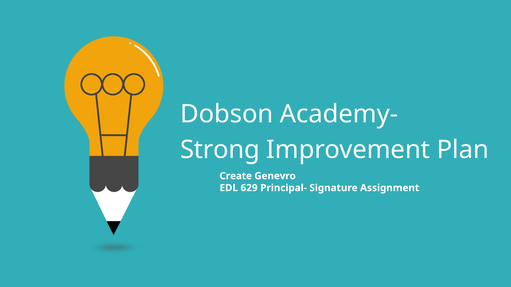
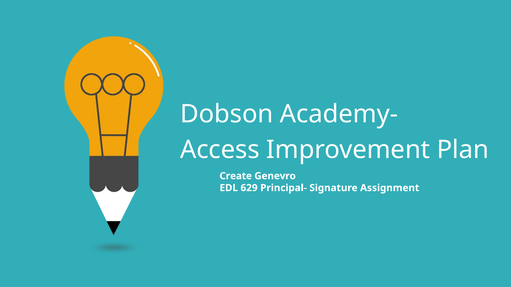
Strong: Strong -> Access (220, 150)
